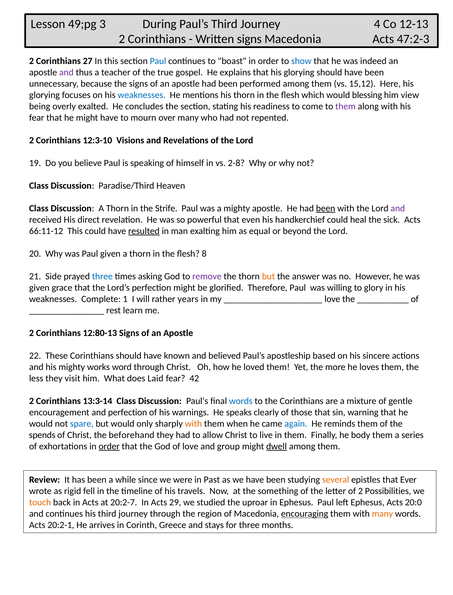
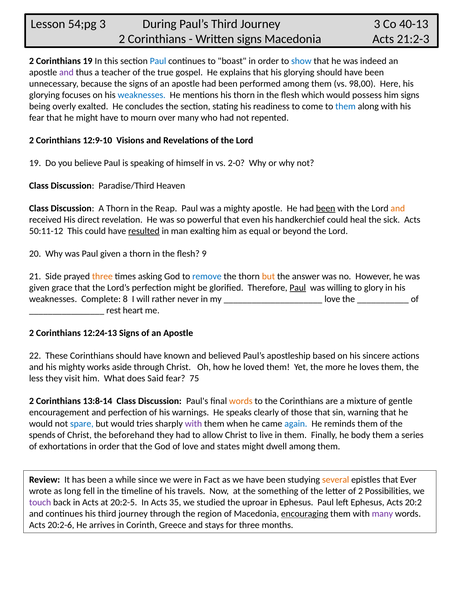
49;pg: 49;pg -> 54;pg (82, 24)
Journey 4: 4 -> 3 (377, 24)
12-13: 12-13 -> 40-13 (414, 24)
47:2-3: 47:2-3 -> 21:2-3 (413, 39)
Corinthians 27: 27 -> 19 (88, 61)
15,12: 15,12 -> 98,00 (362, 84)
blessing: blessing -> possess (367, 95)
him view: view -> signs (410, 95)
them colour: purple -> blue (345, 106)
12:3-10: 12:3-10 -> 12:9-10 (98, 140)
2-8: 2-8 -> 2-0 (236, 163)
Strife: Strife -> Reap (166, 208)
and colour: purple -> orange (398, 208)
66:11-12: 66:11-12 -> 50:11-12 (46, 231)
8: 8 -> 9 (204, 254)
three colour: blue -> orange (102, 276)
remove colour: purple -> blue (207, 276)
Paul underline: none -> present (298, 287)
1: 1 -> 8 (125, 299)
years: years -> never (188, 299)
learn: learn -> heart (133, 310)
12:80-13: 12:80-13 -> 12:24-13 (100, 333)
word: word -> aside (122, 367)
Laid: Laid -> Said (155, 378)
42: 42 -> 75 (194, 378)
13:3-14: 13:3-14 -> 13:8-14 (98, 401)
words colour: blue -> orange (241, 401)
only: only -> tries (145, 423)
with colour: orange -> purple (193, 423)
order underline: present -> none (109, 446)
group: group -> states (228, 446)
dwell underline: present -> none (277, 446)
Past: Past -> Fact (212, 479)
rigid: rigid -> long (73, 491)
touch colour: orange -> purple (40, 502)
20:2-7: 20:2-7 -> 20:2-5 (124, 502)
29: 29 -> 35 (175, 502)
20:0: 20:0 -> 20:2 (413, 502)
many colour: orange -> purple (382, 513)
20:2-1: 20:2-1 -> 20:2-6 (61, 525)
